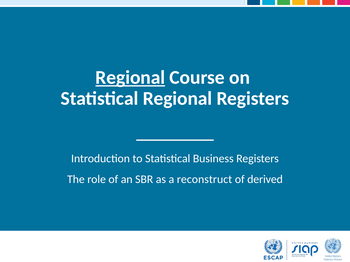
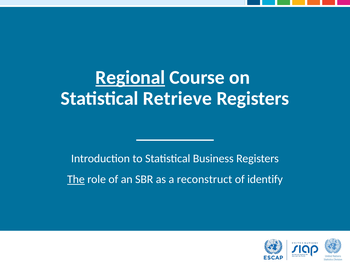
Statistical Regional: Regional -> Retrieve (177, 99)
The underline: none -> present (76, 180)
derived: derived -> identify (265, 180)
